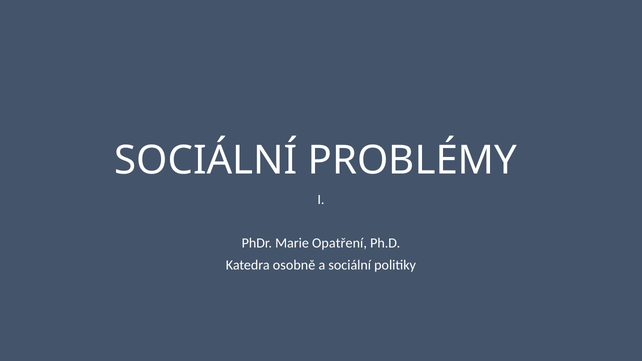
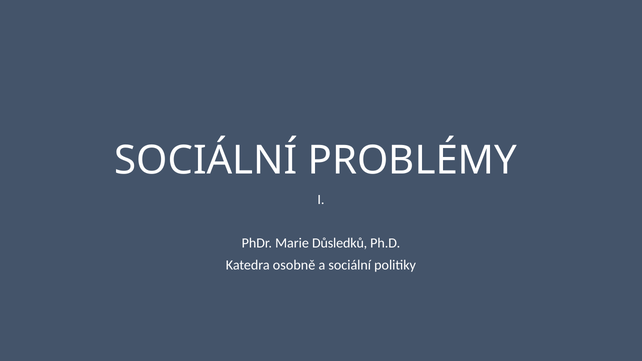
Opatření: Opatření -> Důsledků (340, 243)
